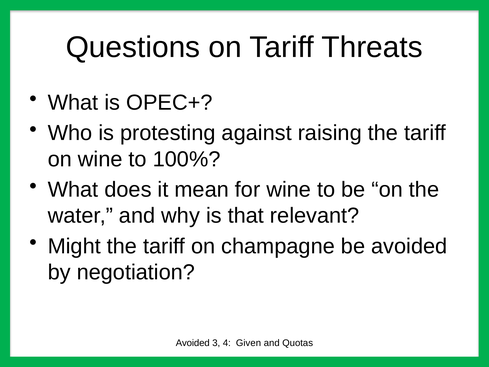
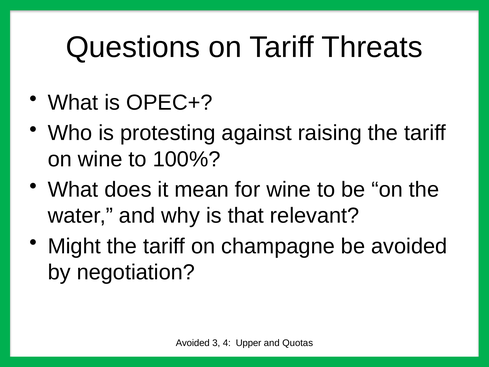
Given: Given -> Upper (249, 343)
